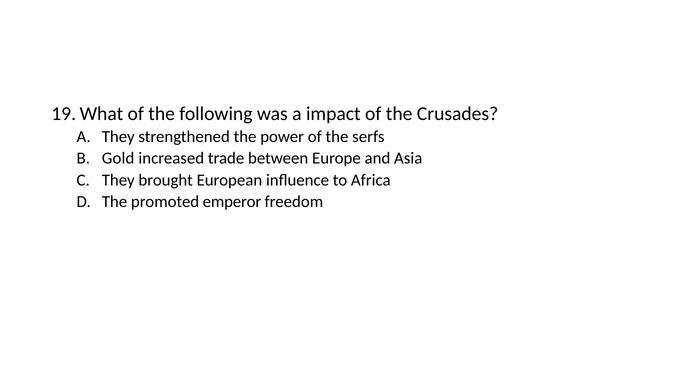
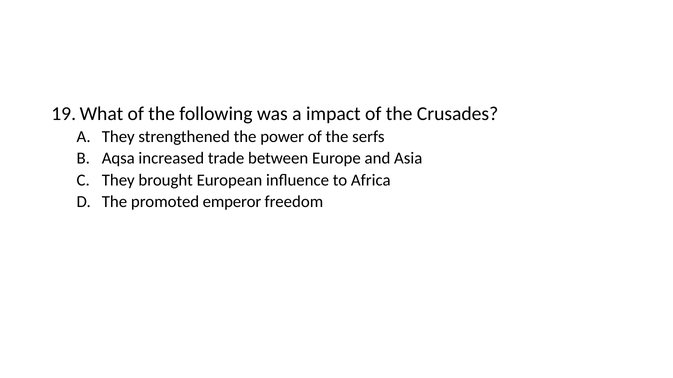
Gold: Gold -> Aqsa (118, 159)
